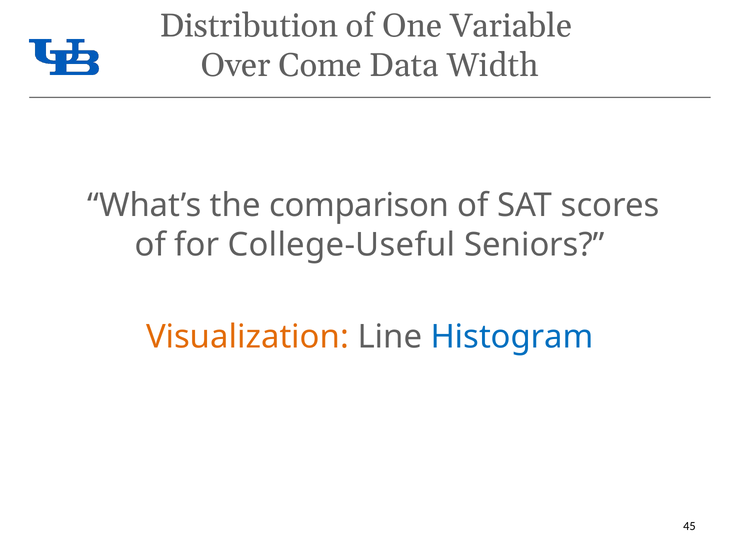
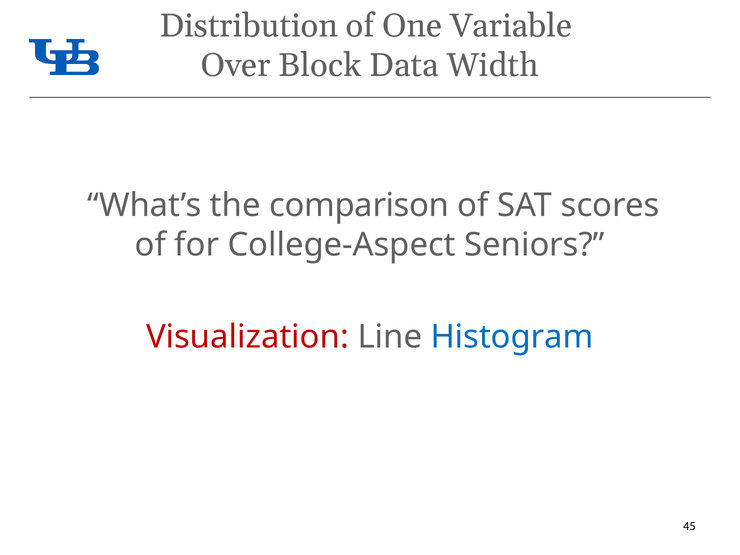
Come: Come -> Block (320, 65)
College-Useful: College-Useful -> College-Aspect (342, 245)
Visualization colour: orange -> red (248, 337)
